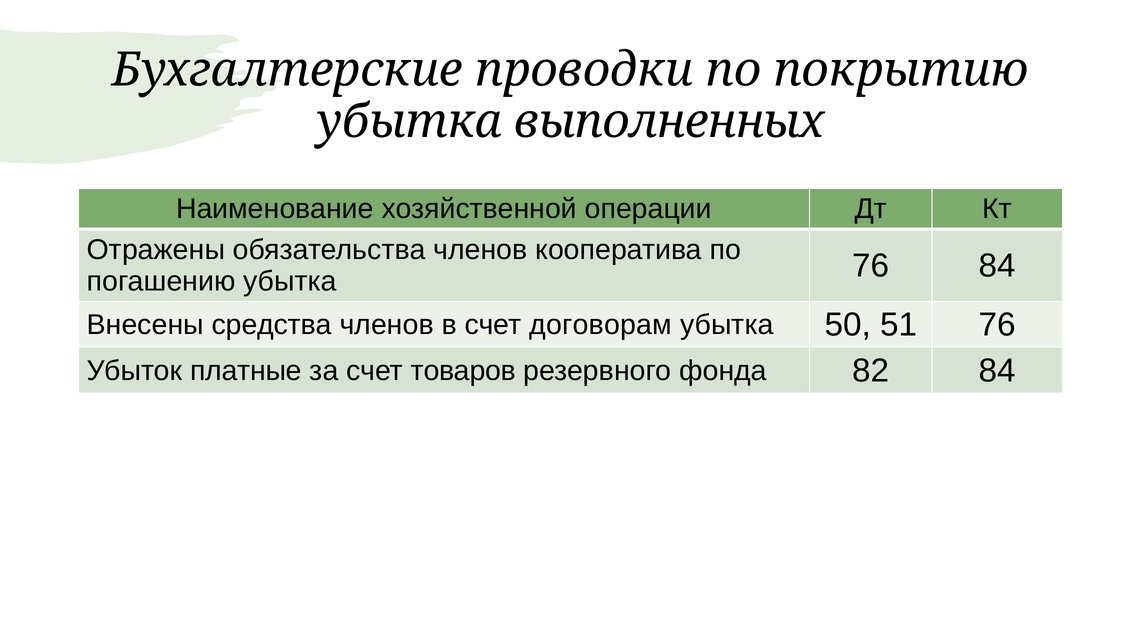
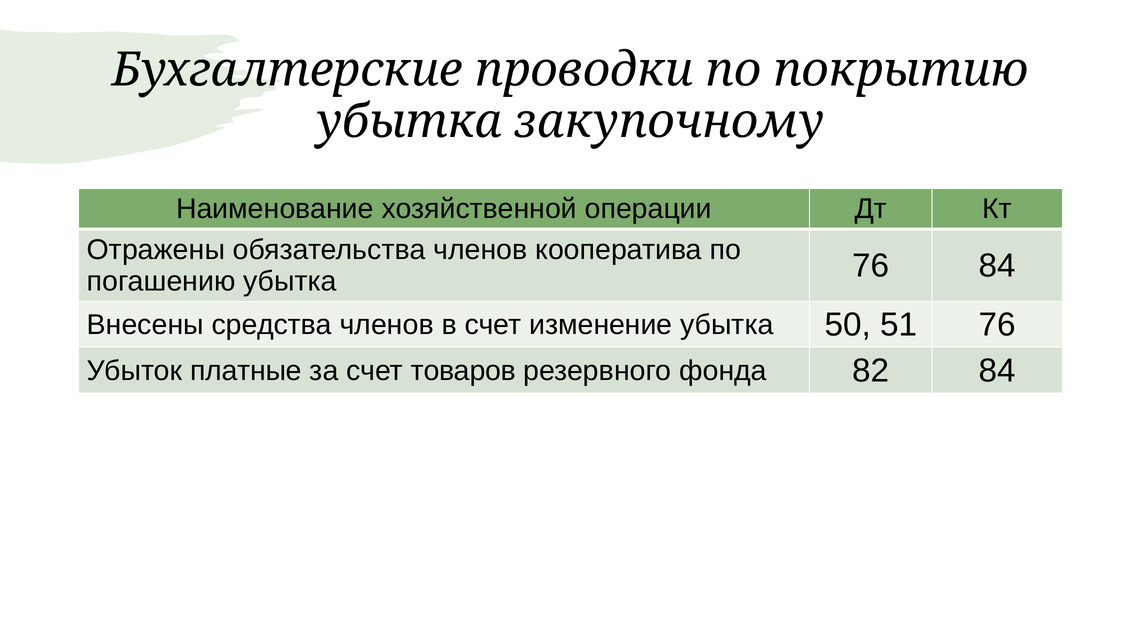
выполненных: выполненных -> закупочному (669, 122)
договорам: договорам -> изменение (601, 325)
